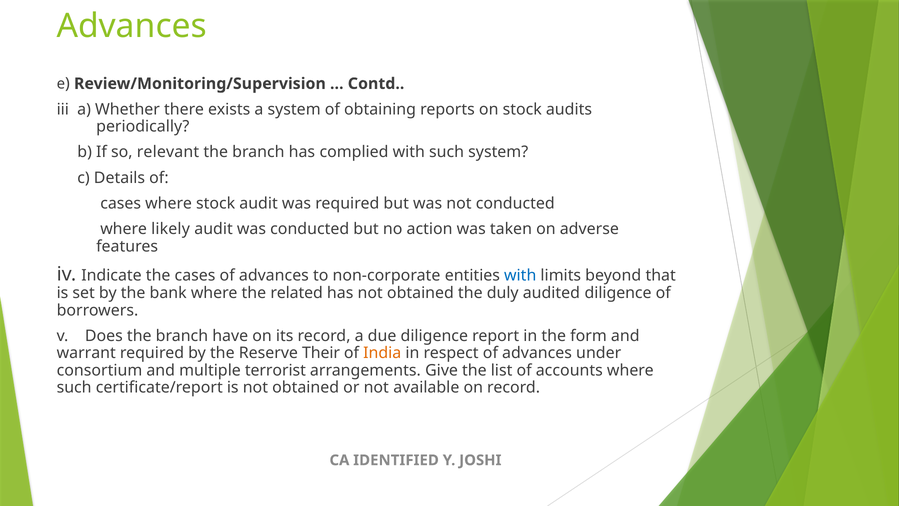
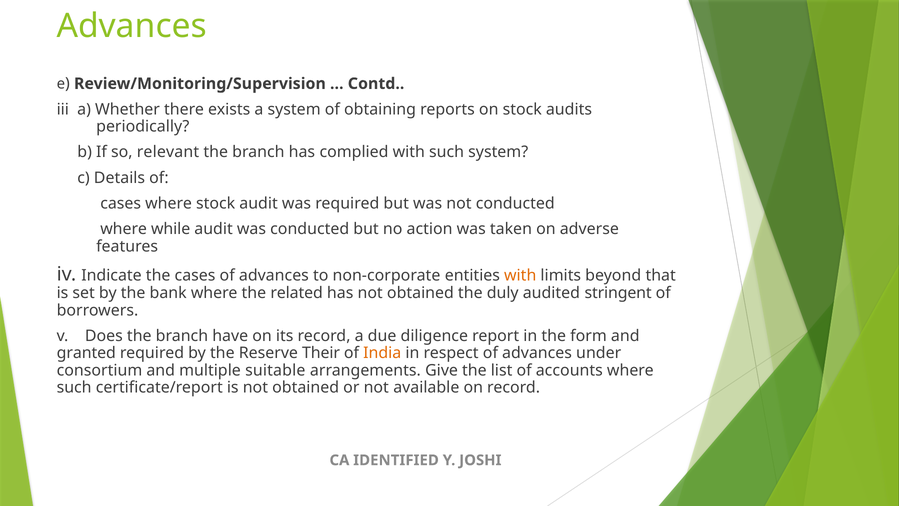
likely: likely -> while (171, 229)
with colour: blue -> orange (520, 275)
audited diligence: diligence -> stringent (618, 293)
warrant: warrant -> granted (86, 353)
terrorist: terrorist -> suitable (275, 370)
